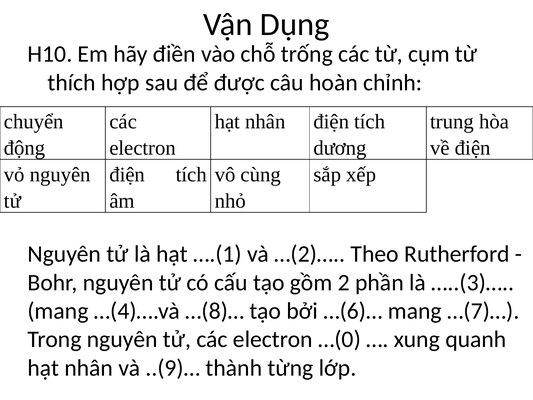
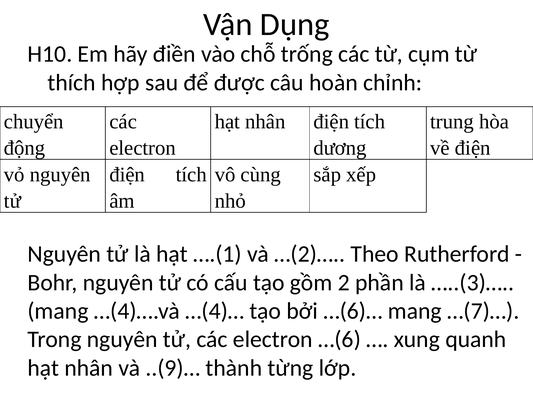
…(8)…: …(8)… -> …(4)… (215, 311)
…(0: …(0 -> …(6 (339, 339)
